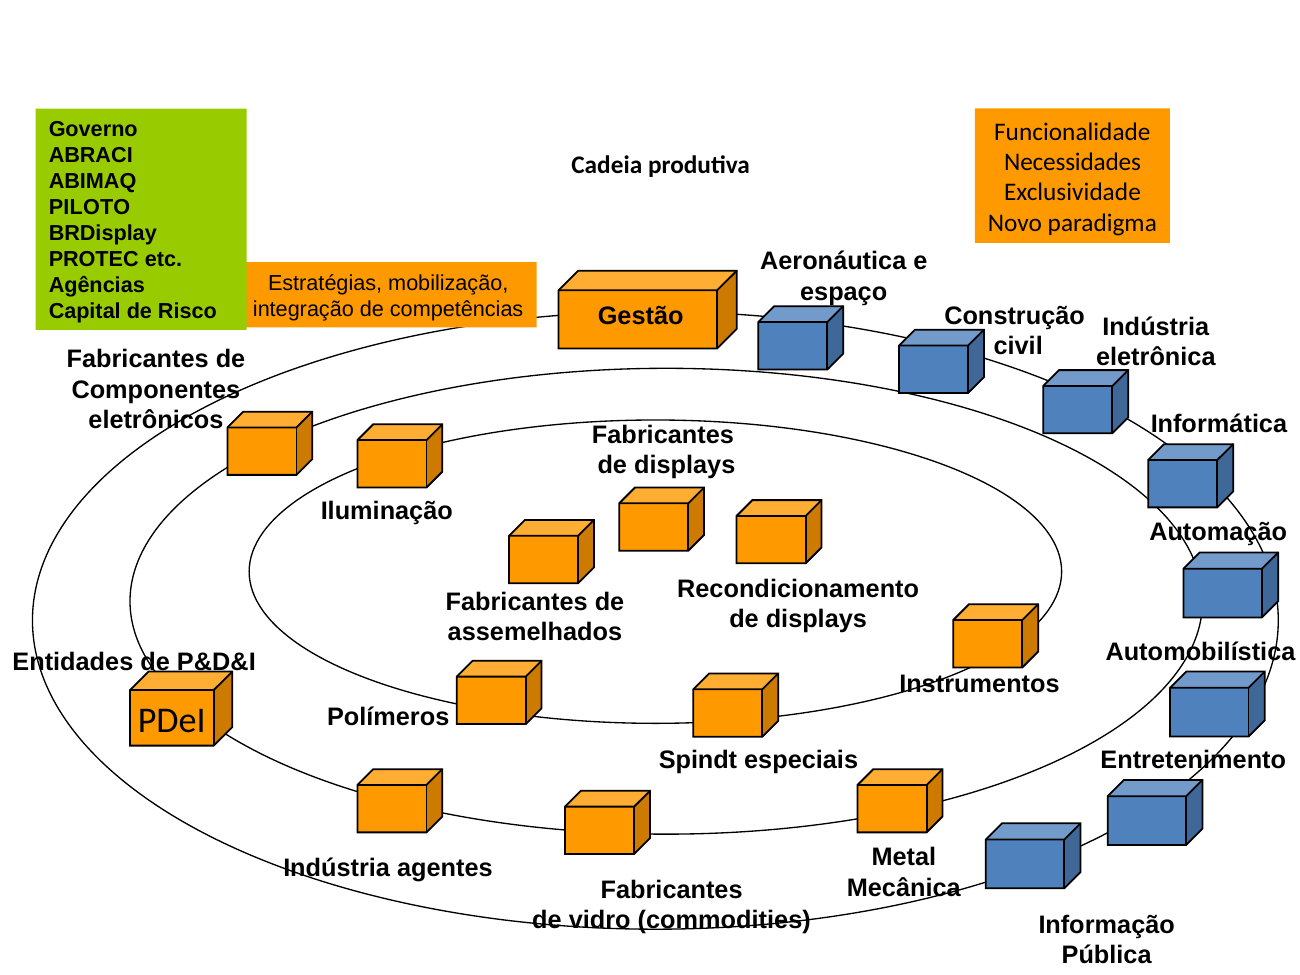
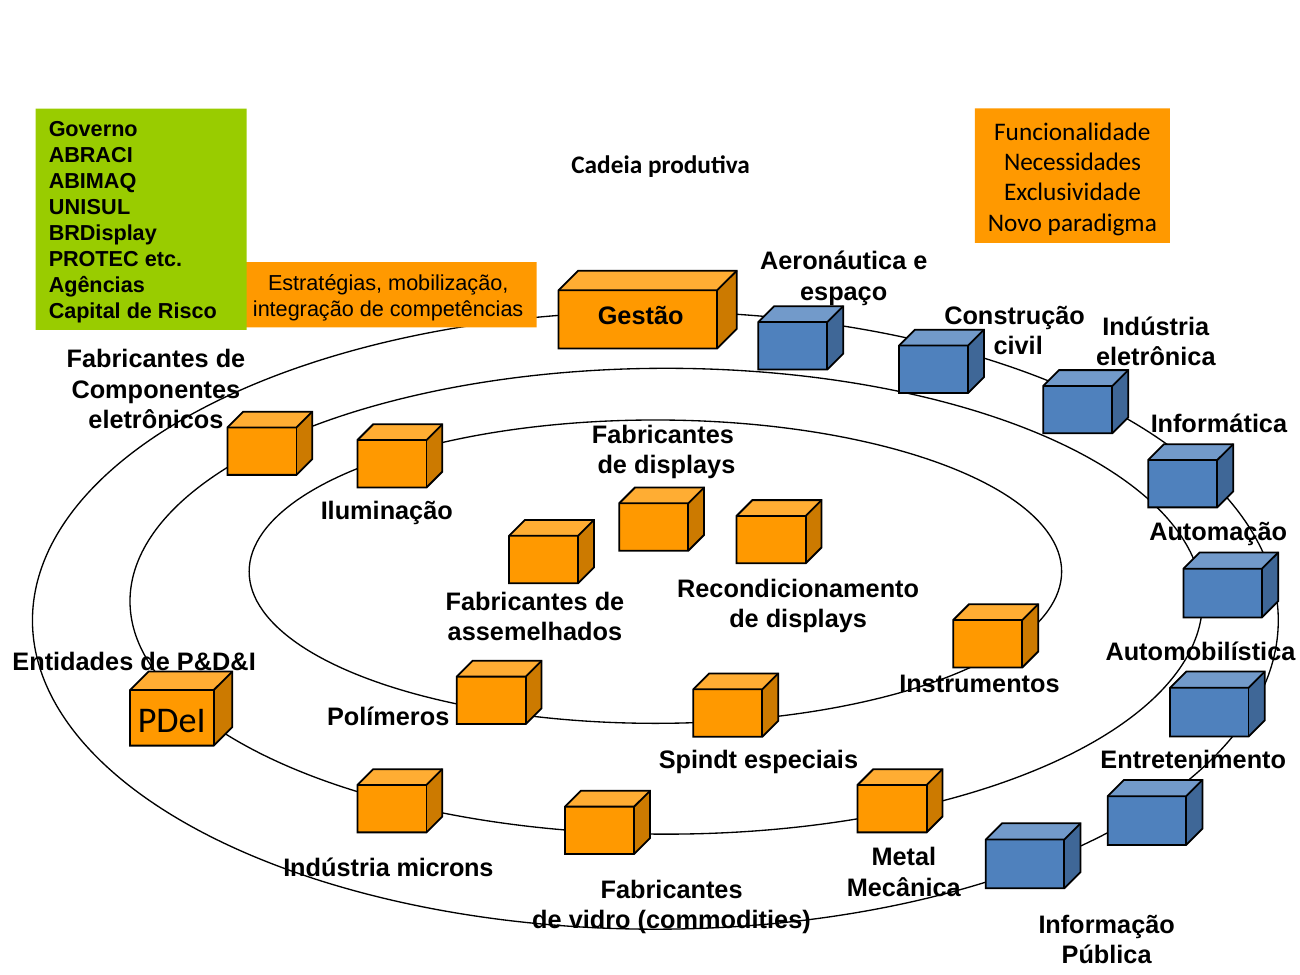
PILOTO: PILOTO -> UNISUL (90, 208)
agentes: agentes -> microns (445, 868)
